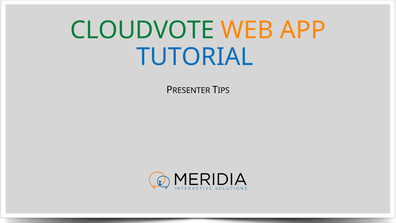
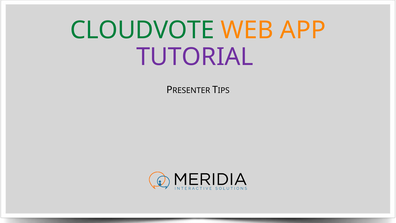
TUTORIAL colour: blue -> purple (195, 57)
